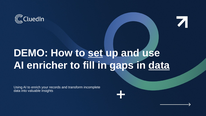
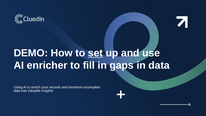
data underline: present -> none (159, 65)
